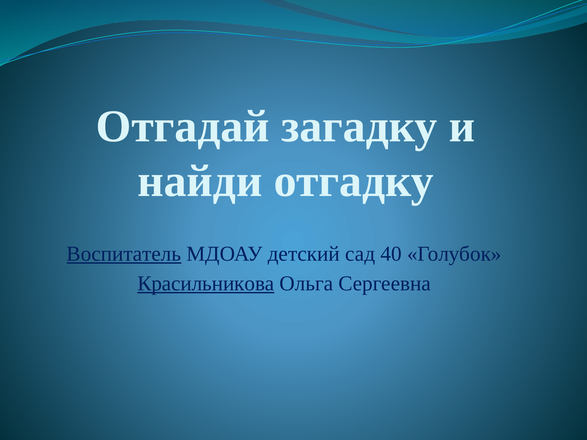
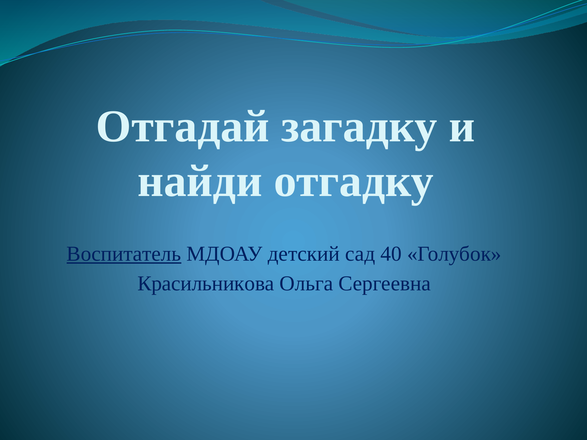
Красильникова underline: present -> none (206, 284)
